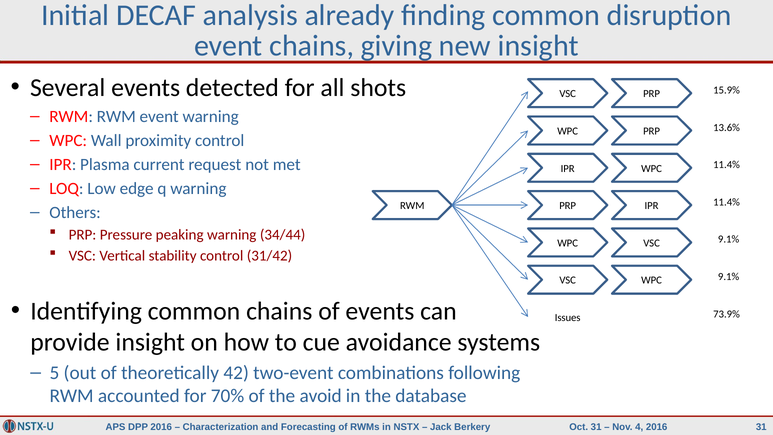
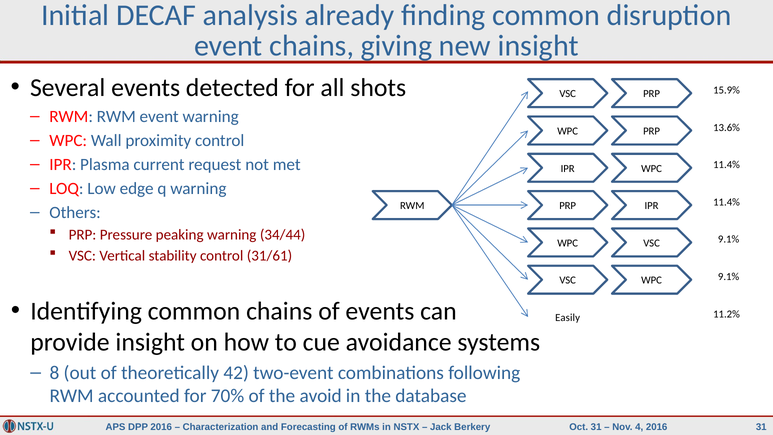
31/42: 31/42 -> 31/61 (270, 256)
73.9%: 73.9% -> 11.2% (727, 314)
Issues: Issues -> Easily (568, 318)
5: 5 -> 8 (54, 373)
